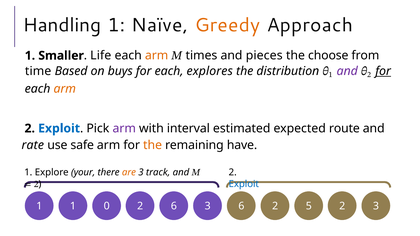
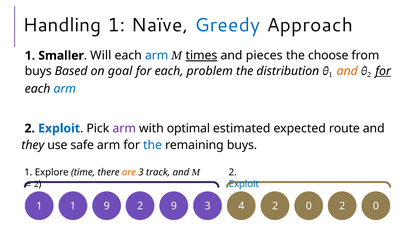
Greedy colour: orange -> blue (227, 25)
times underline: none -> present (201, 56)
Life: Life -> Will (101, 56)
arm colour: orange -> blue (157, 56)
time: time -> buys (38, 71)
buys: buys -> goal (120, 71)
explores: explores -> problem (210, 71)
and colour: purple -> orange (347, 71)
arm colour: orange -> blue (65, 89)
interval: interval -> optimal (188, 129)
rate: rate -> they (33, 145)
the colour: orange -> blue (153, 145)
remaining have: have -> buys (242, 145)
your: your -> time (83, 173)
1 0: 0 -> 9 (107, 206)
2 6: 6 -> 9 (174, 206)
3 6: 6 -> 4 (241, 206)
5: 5 -> 0 (309, 206)
3: 3 -> 0 (376, 206)
